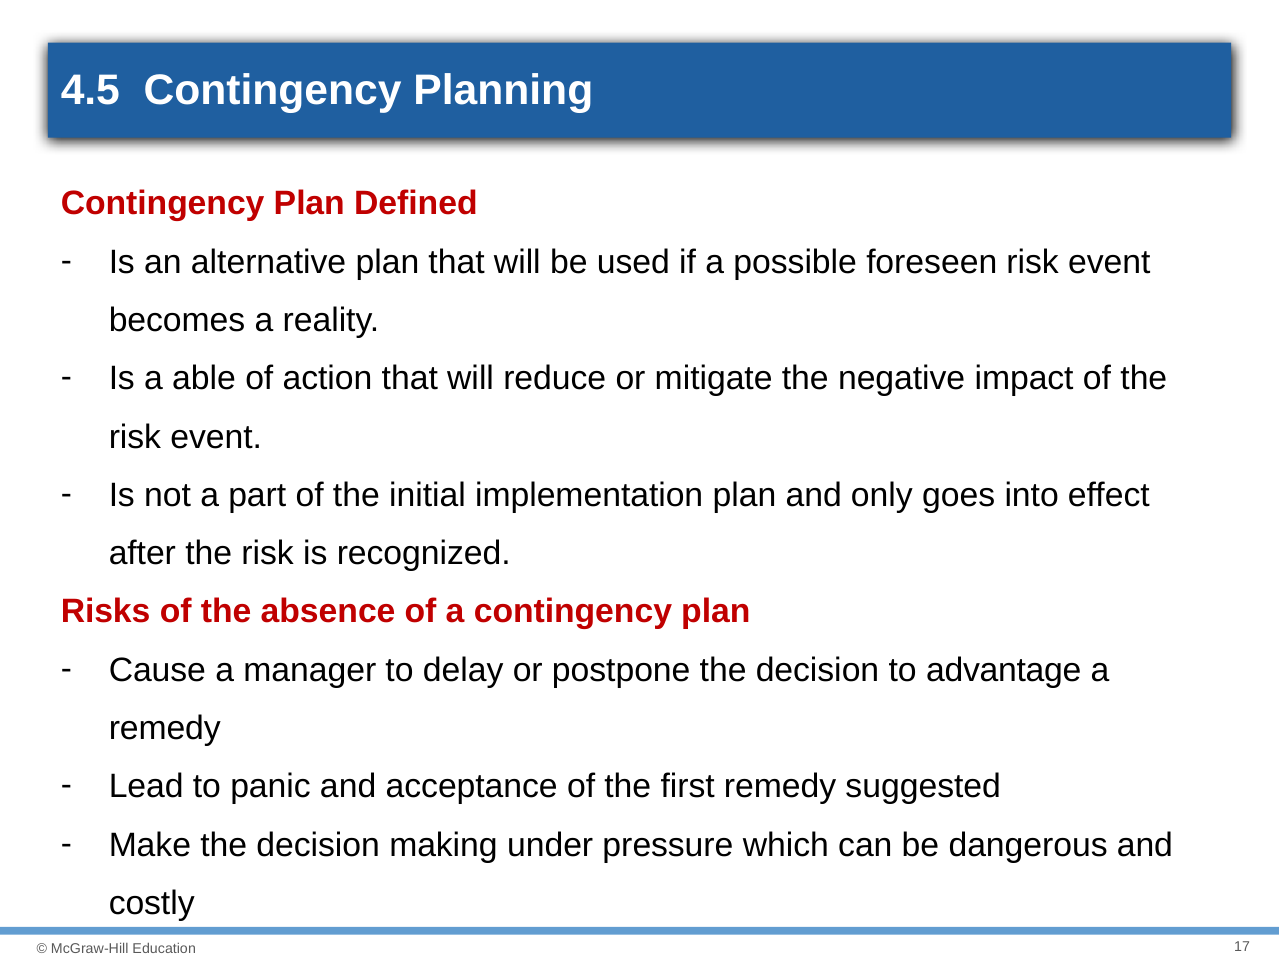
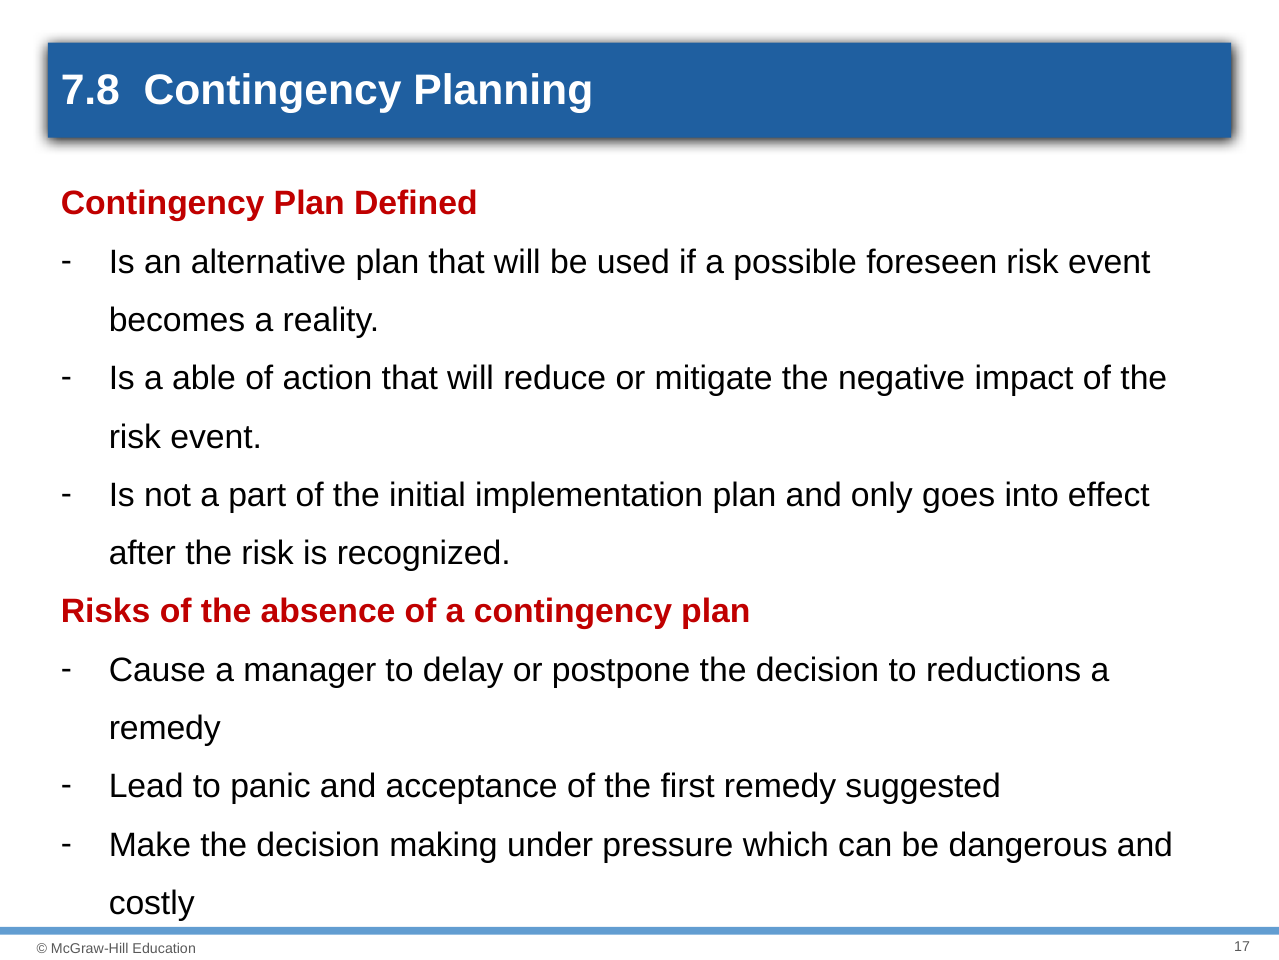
4.5: 4.5 -> 7.8 (90, 90)
advantage: advantage -> reductions (1004, 670)
